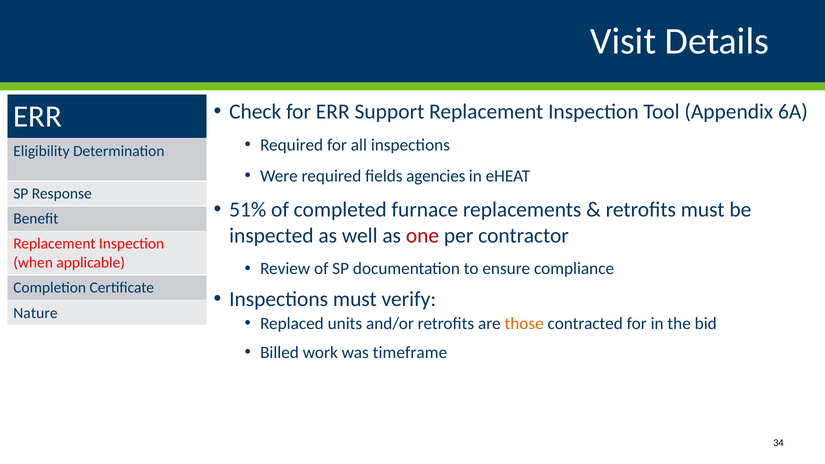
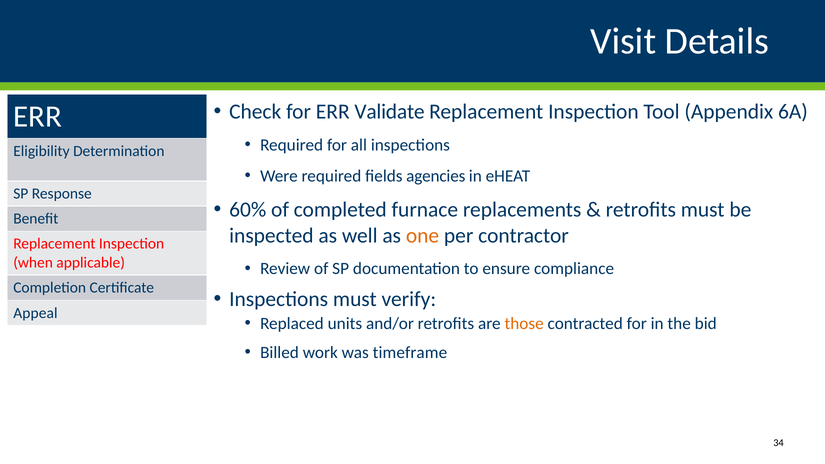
Support: Support -> Validate (390, 112)
51%: 51% -> 60% (248, 210)
one colour: red -> orange (423, 236)
Nature: Nature -> Appeal (35, 313)
